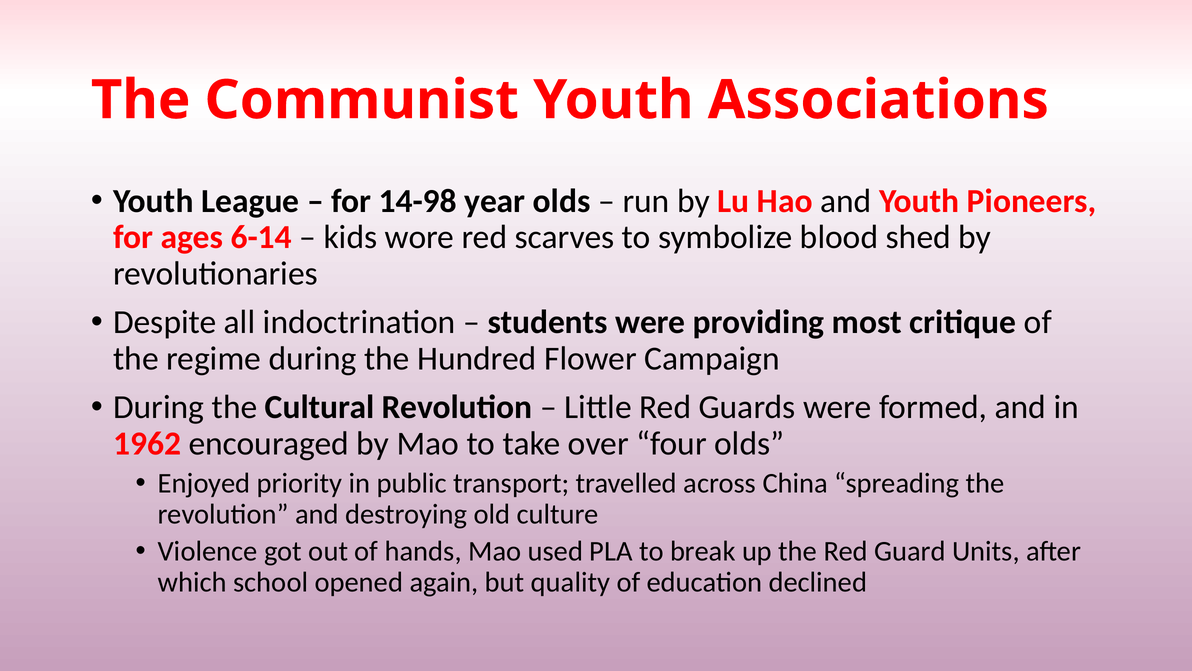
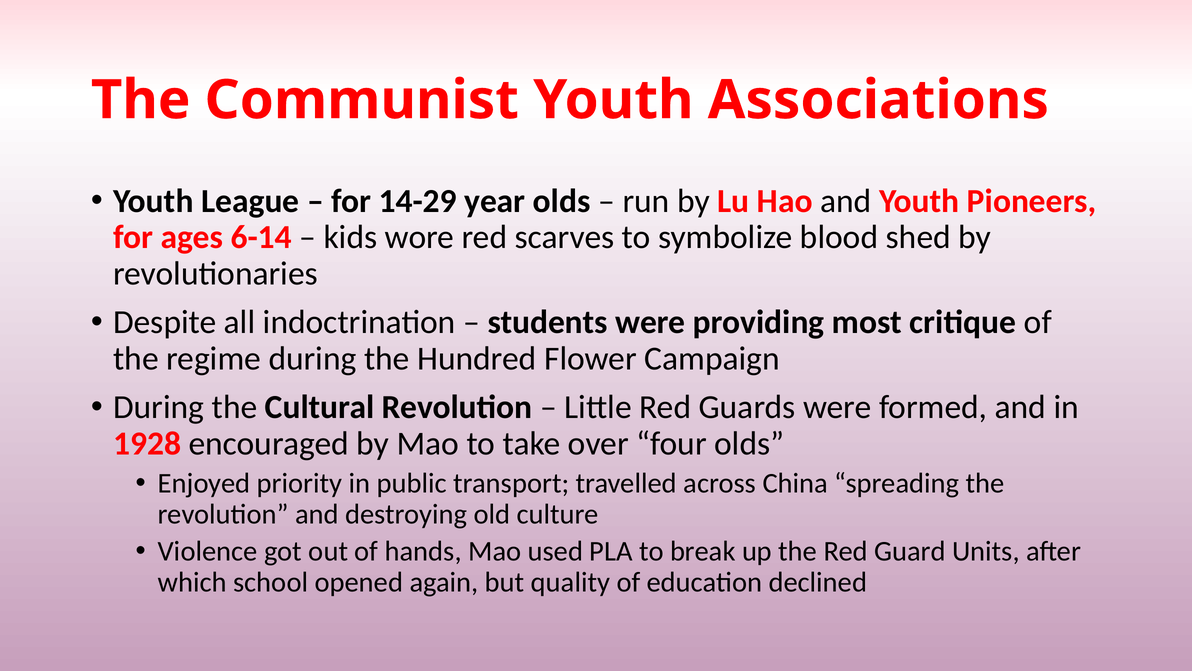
14-98: 14-98 -> 14-29 (418, 201)
1962: 1962 -> 1928 (147, 443)
